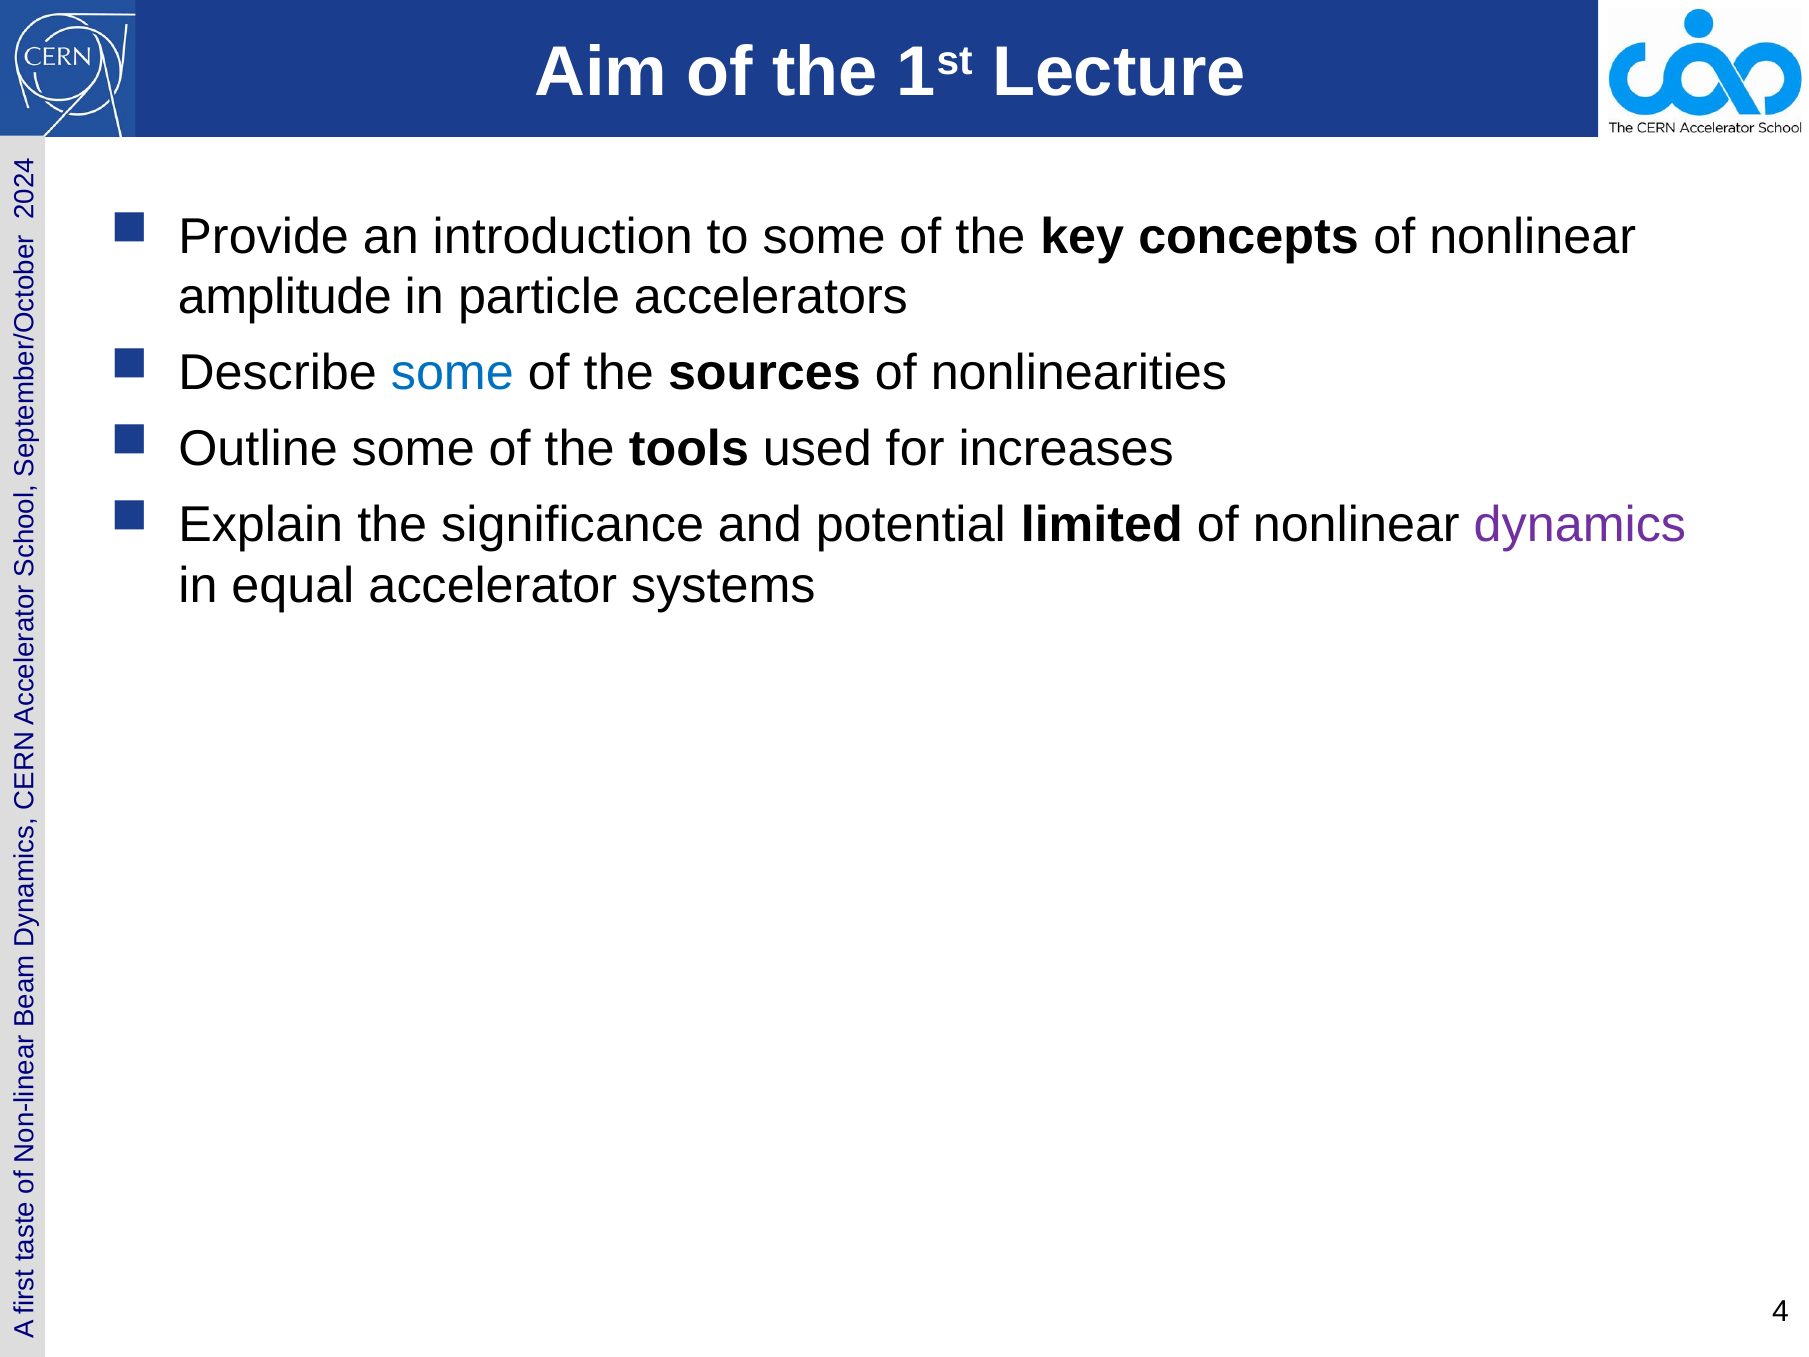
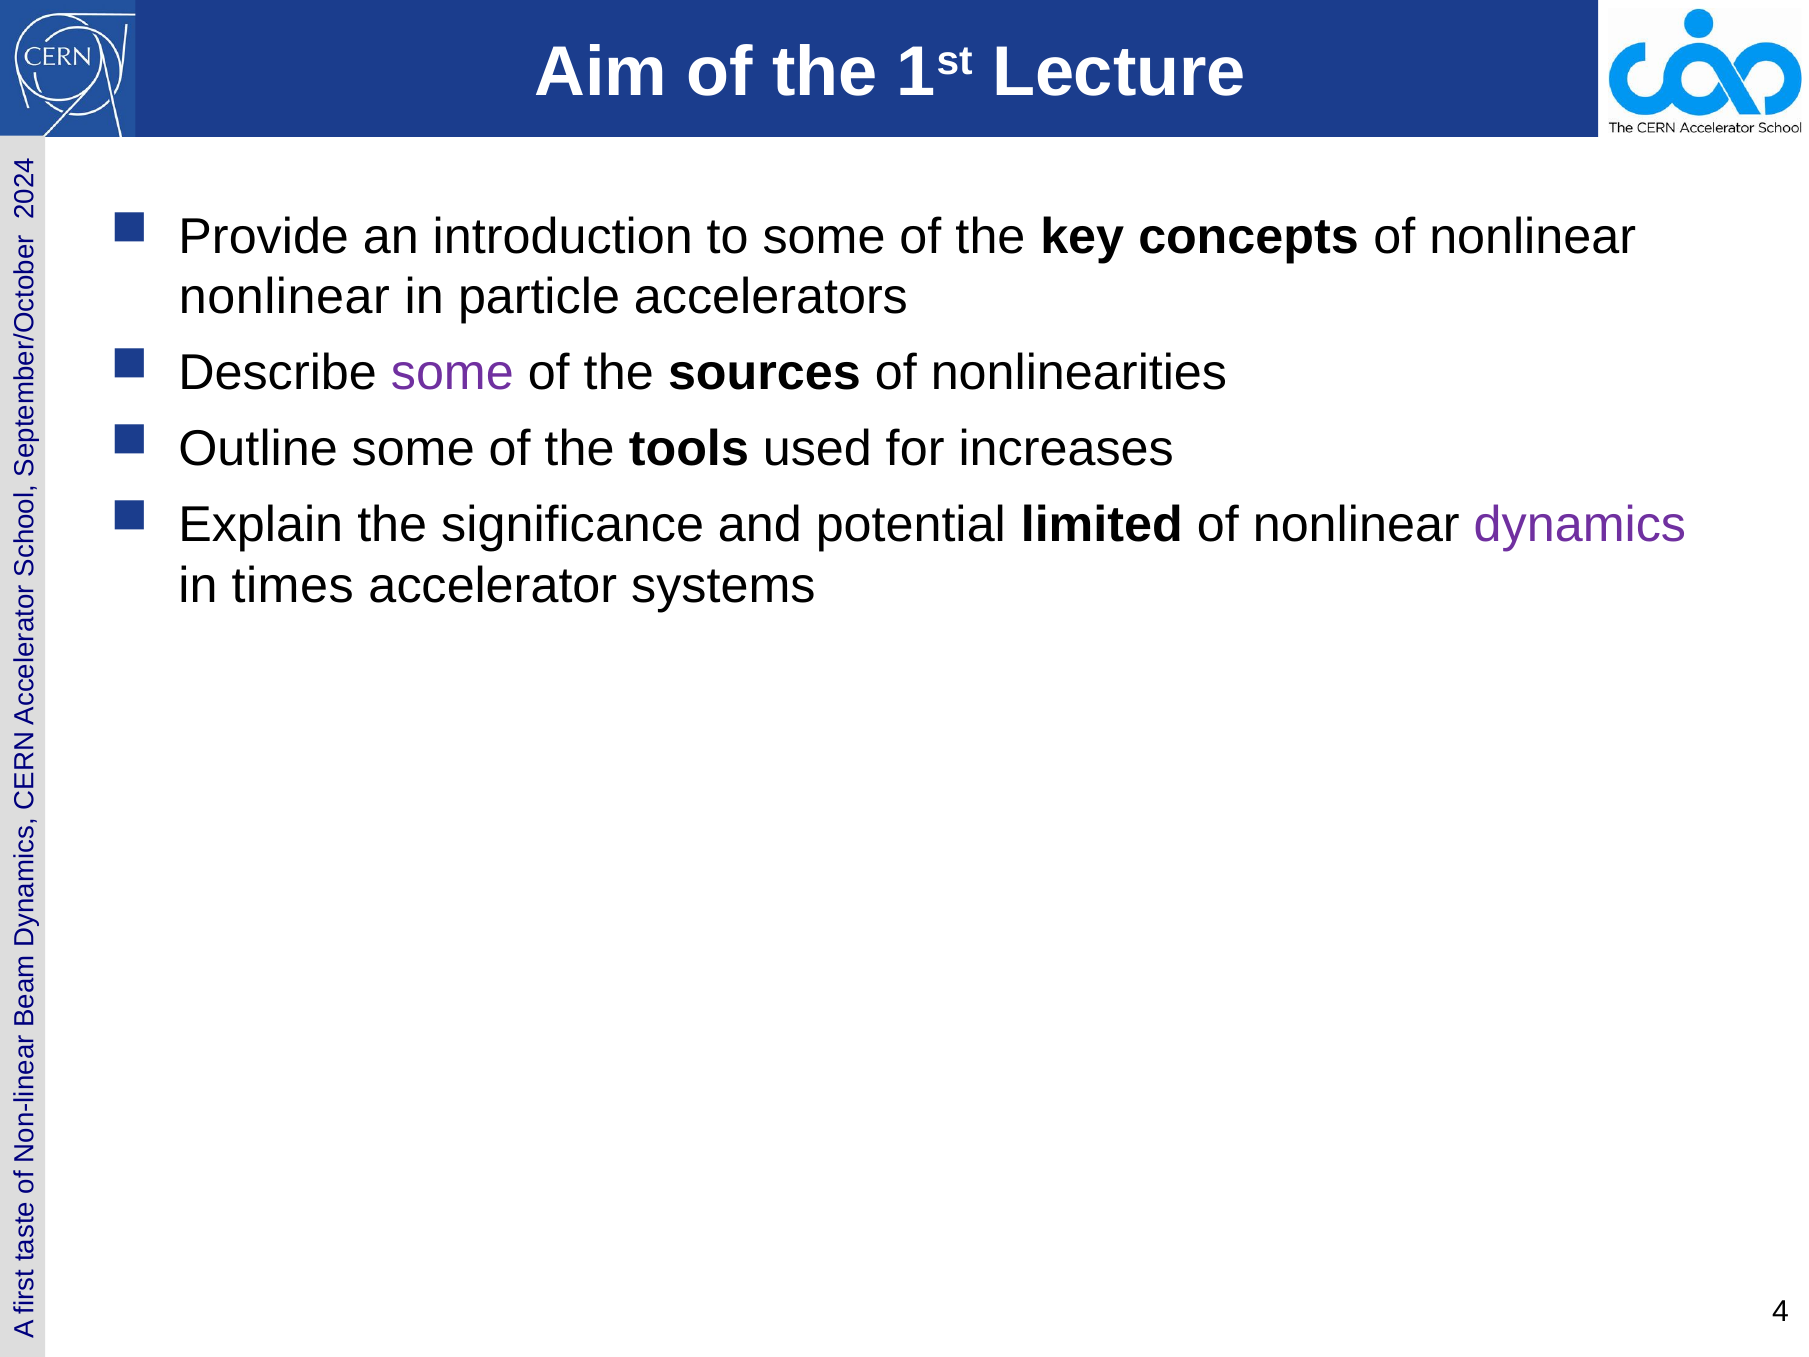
amplitude: amplitude -> nonlinear (284, 297)
some colour: blue -> purple (452, 373)
equal: equal -> times (293, 585)
